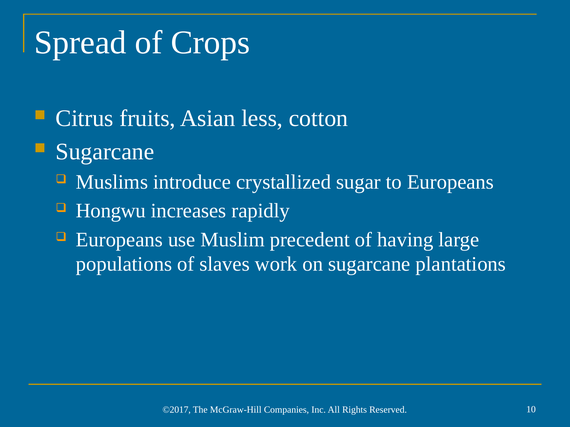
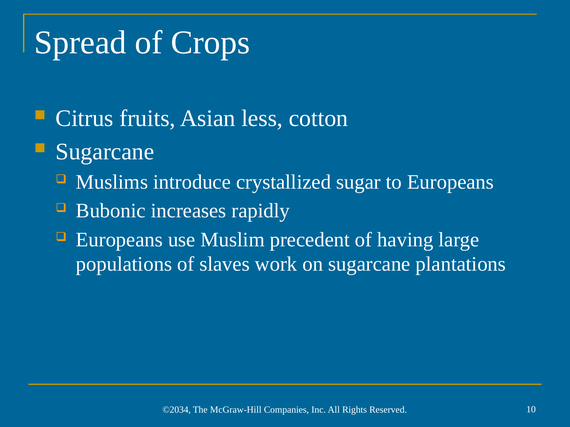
Hongwu: Hongwu -> Bubonic (111, 211)
©2017: ©2017 -> ©2034 (177, 410)
